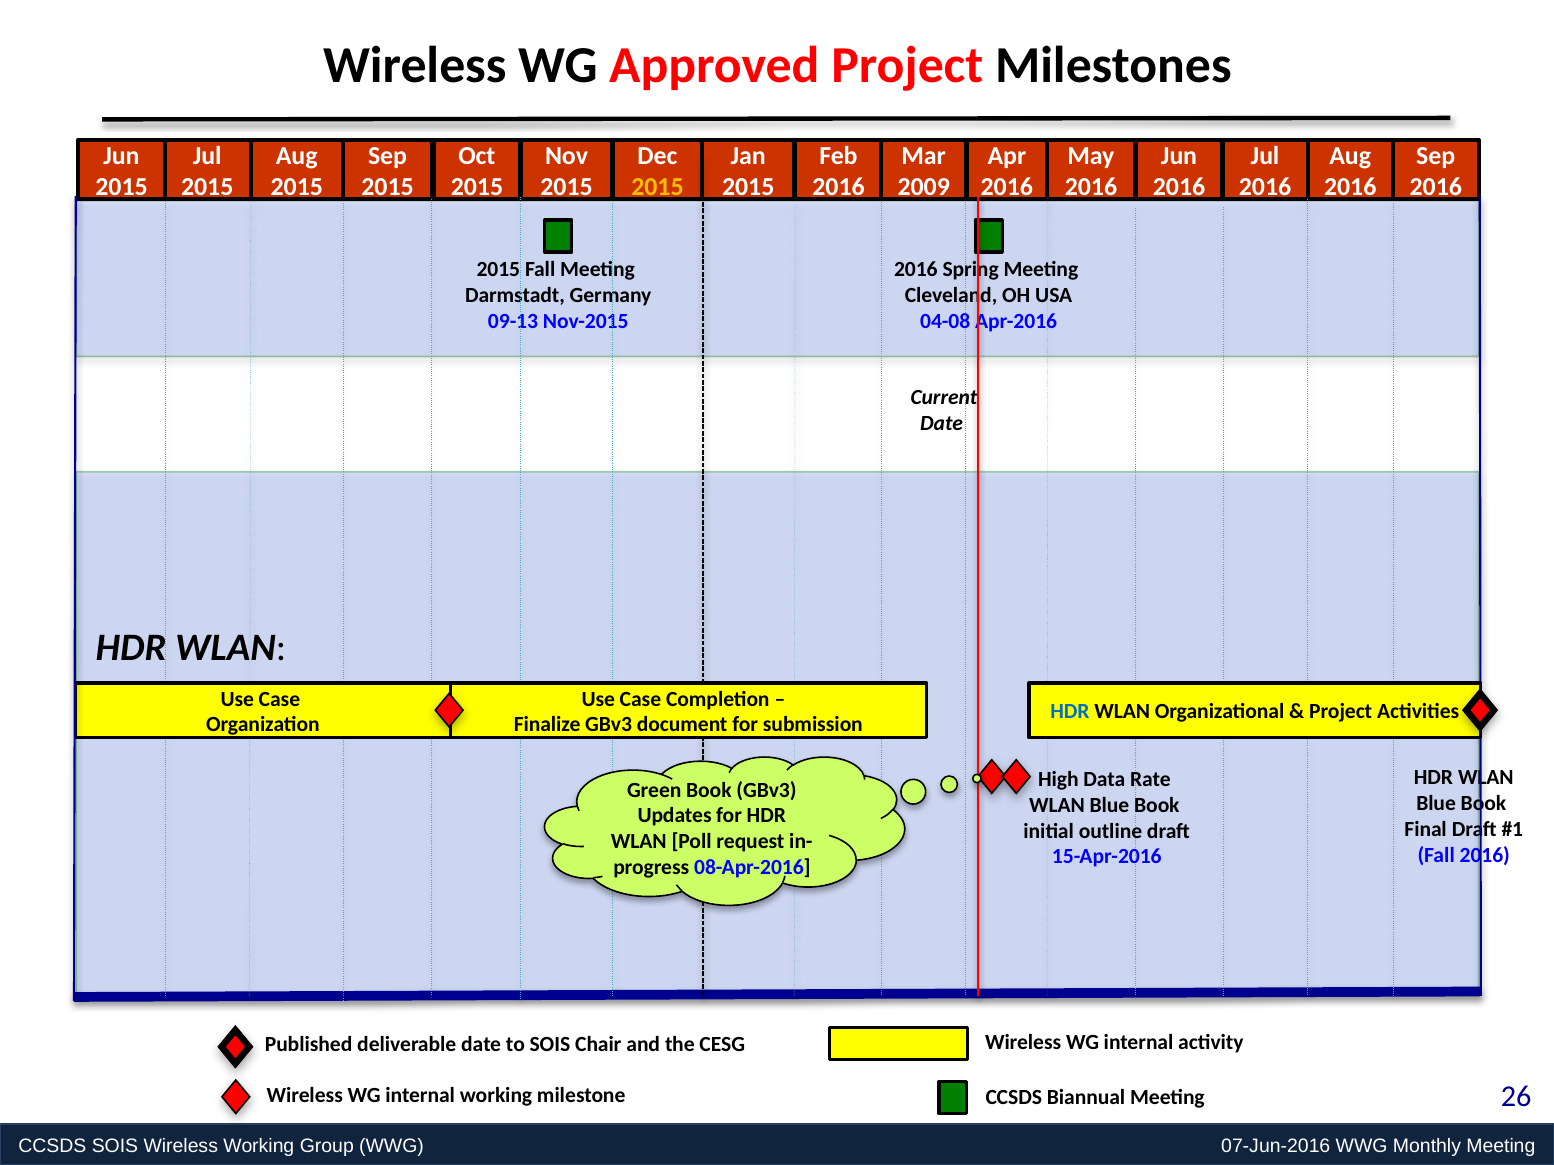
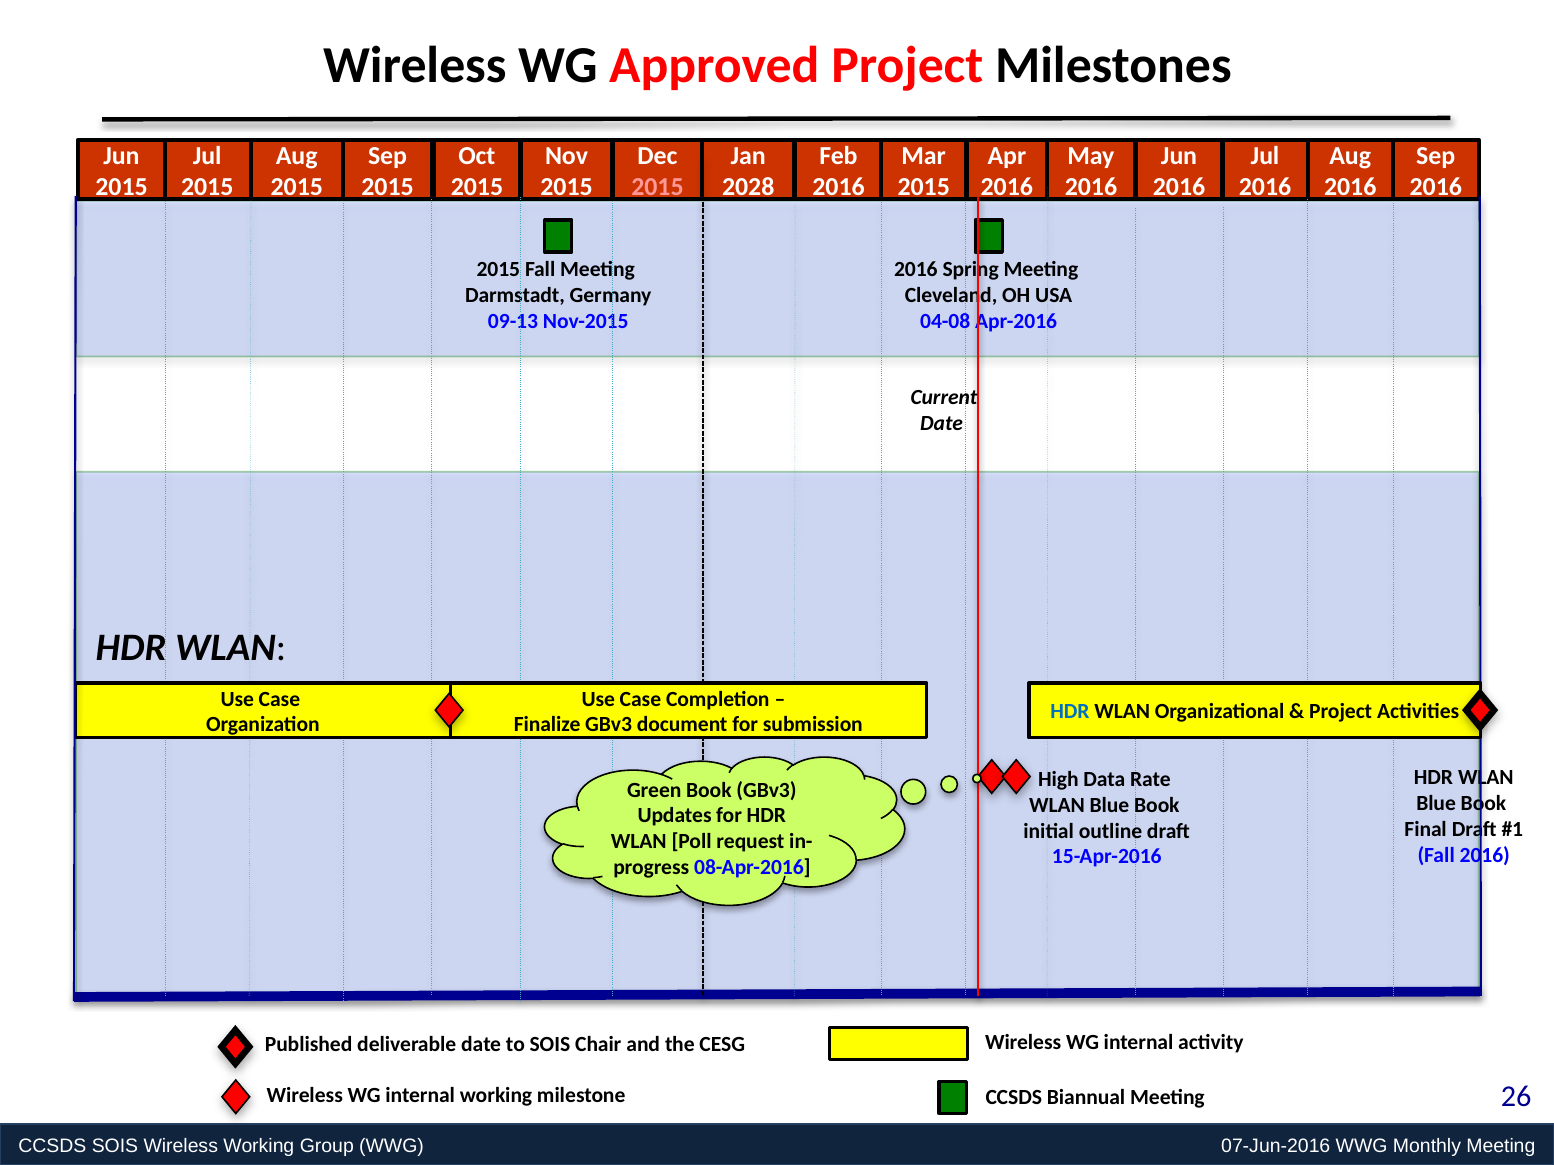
2015 colour: yellow -> pink (657, 187)
2015: 2015 -> 2028 (748, 187)
2009: 2009 -> 2015 (924, 187)
